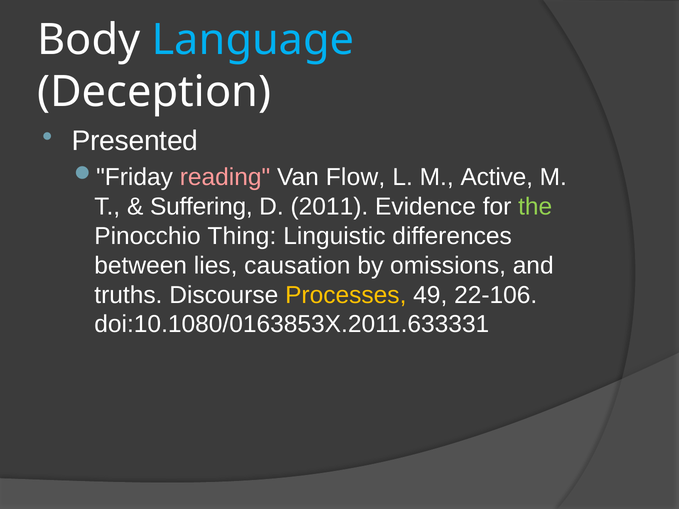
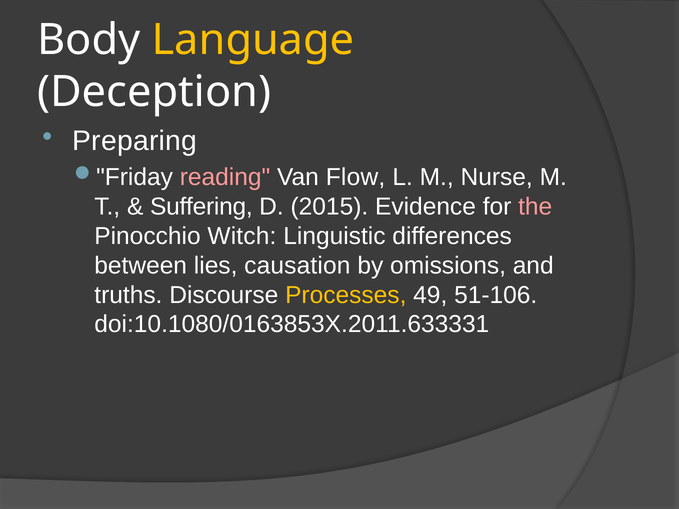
Language colour: light blue -> yellow (253, 40)
Presented: Presented -> Preparing (135, 141)
Active: Active -> Nurse (497, 177)
2011: 2011 -> 2015 (329, 207)
the colour: light green -> pink (535, 207)
Thing: Thing -> Witch (242, 236)
22-106: 22-106 -> 51-106 (496, 295)
